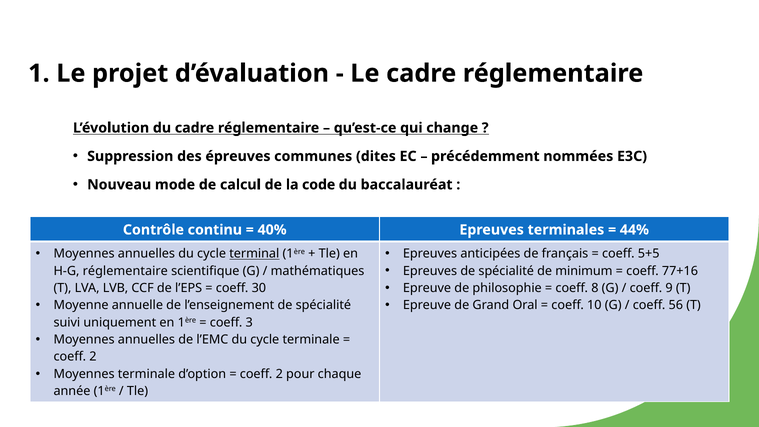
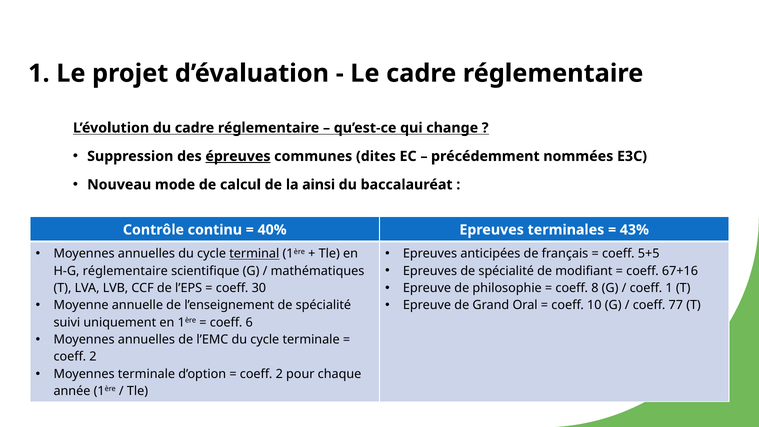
épreuves underline: none -> present (238, 156)
code: code -> ainsi (319, 185)
44%: 44% -> 43% (634, 230)
minimum: minimum -> modifiant (584, 271)
77+16: 77+16 -> 67+16 (680, 271)
coeff 9: 9 -> 1 (669, 288)
56: 56 -> 77 (676, 305)
3: 3 -> 6 (249, 322)
